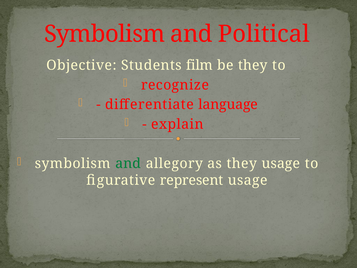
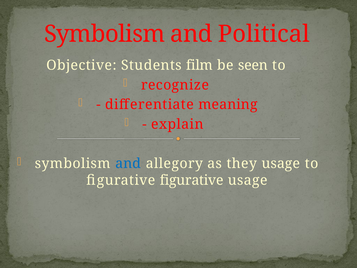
be they: they -> seen (253, 65)
language: language -> meaning (228, 104)
and colour: green -> blue (128, 163)
figurative represent: represent -> figurative (192, 180)
